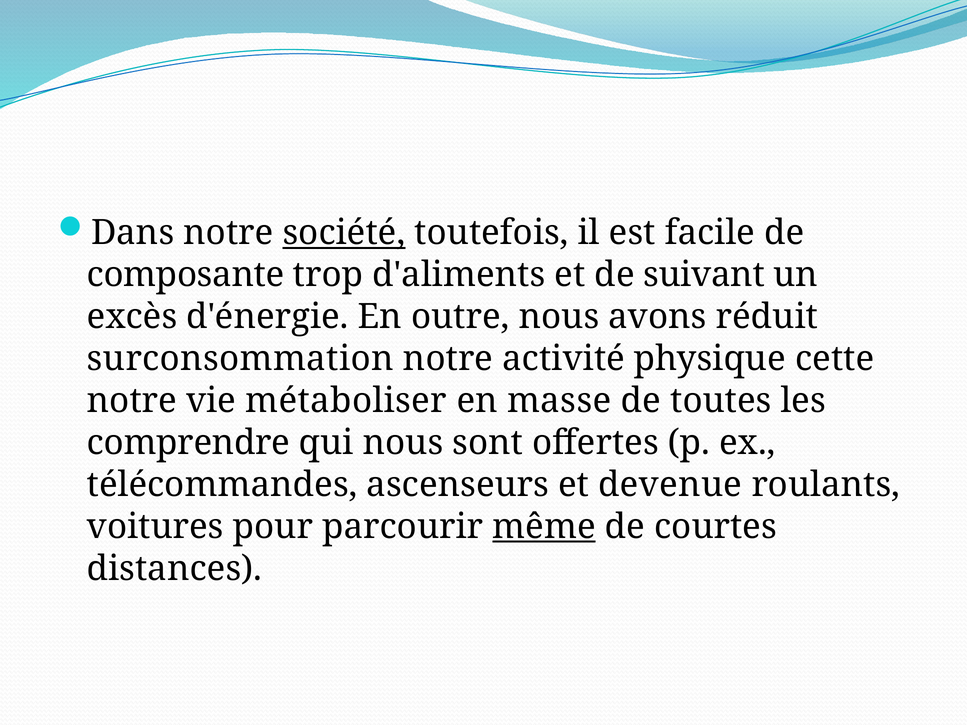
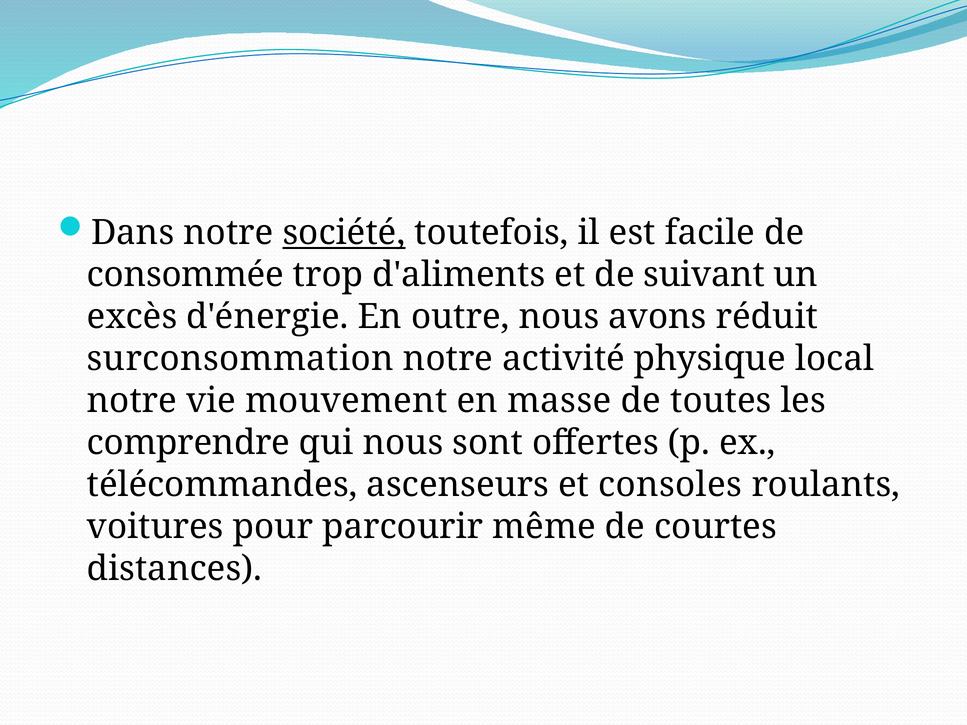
composante: composante -> consommée (185, 275)
cette: cette -> local (835, 359)
métaboliser: métaboliser -> mouvement (346, 401)
devenue: devenue -> consoles (670, 485)
même underline: present -> none (544, 527)
